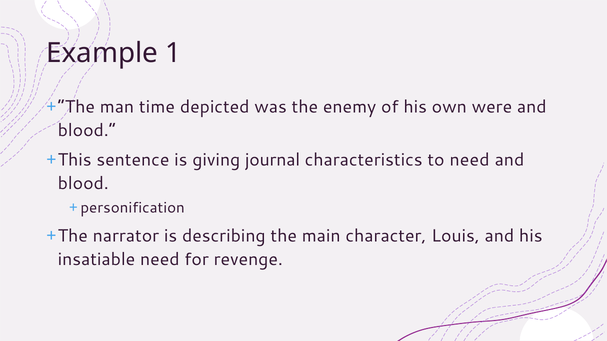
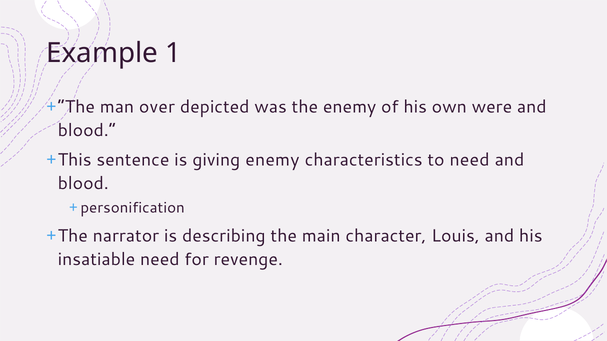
time: time -> over (157, 107)
giving journal: journal -> enemy (272, 160)
